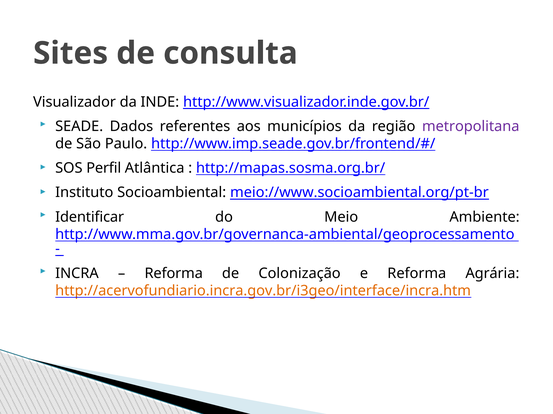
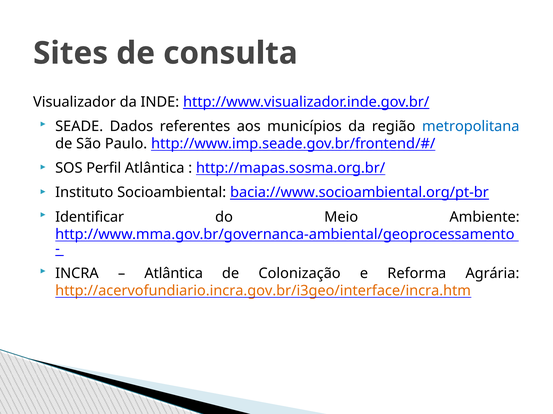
metropolitana colour: purple -> blue (471, 126)
meio://www.socioambiental.org/pt-br: meio://www.socioambiental.org/pt-br -> bacia://www.socioambiental.org/pt-br (359, 193)
Reforma: Reforma -> Atlântica (174, 274)
